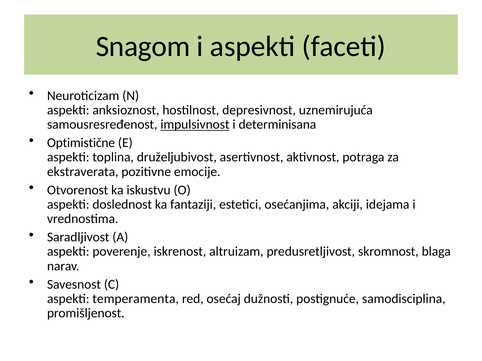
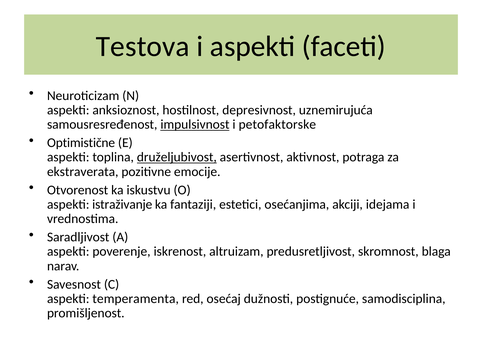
Snagom: Snagom -> Testova (143, 47)
determinisana: determinisana -> petofaktorske (277, 125)
druželjubivost underline: none -> present (177, 157)
doslednost: doslednost -> istraživanje (122, 205)
